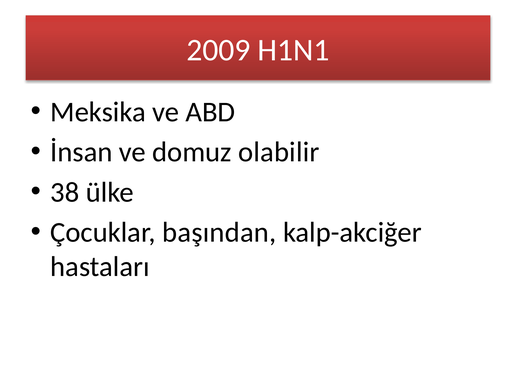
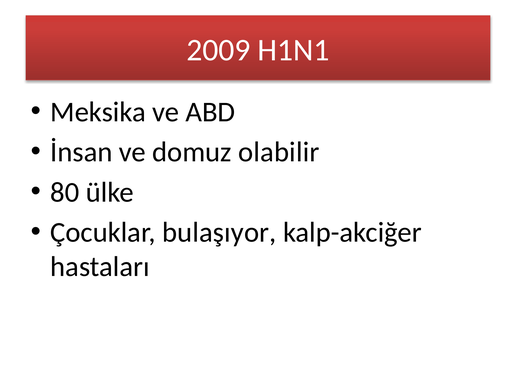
38: 38 -> 80 (65, 192)
başından: başından -> bulaşıyor (219, 232)
